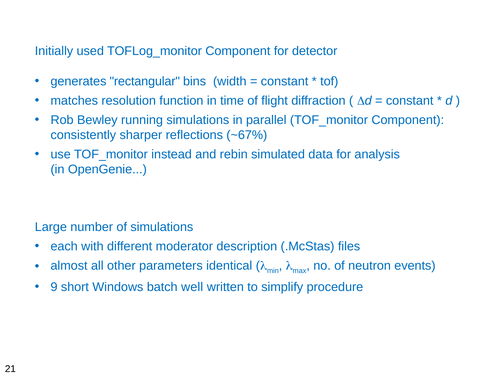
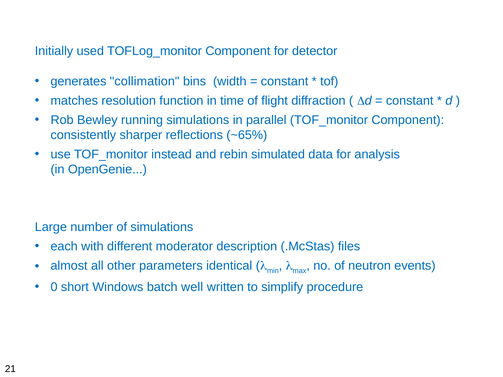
rectangular: rectangular -> collimation (145, 81)
~67%: ~67% -> ~65% (247, 135)
9: 9 -> 0 (54, 287)
